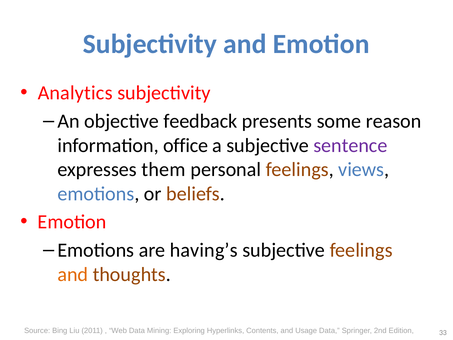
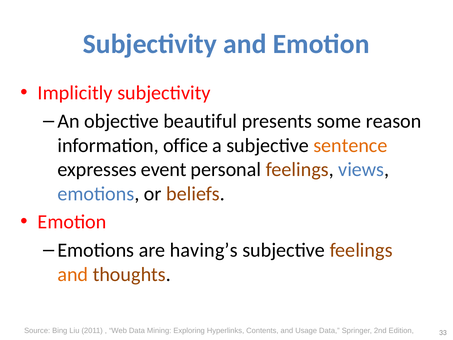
Analytics: Analytics -> Implicitly (75, 93)
feedback: feedback -> beautiful (200, 121)
sentence colour: purple -> orange (350, 145)
them: them -> event (164, 169)
